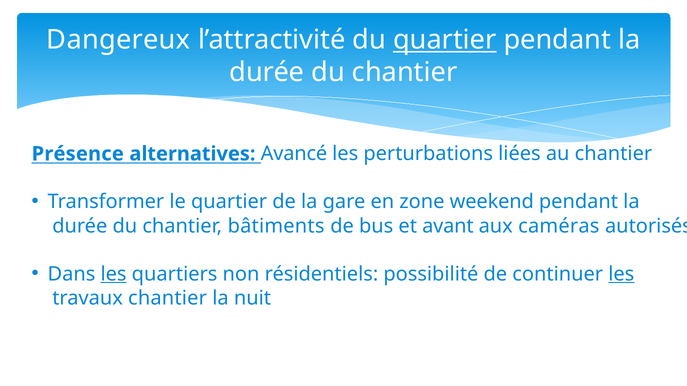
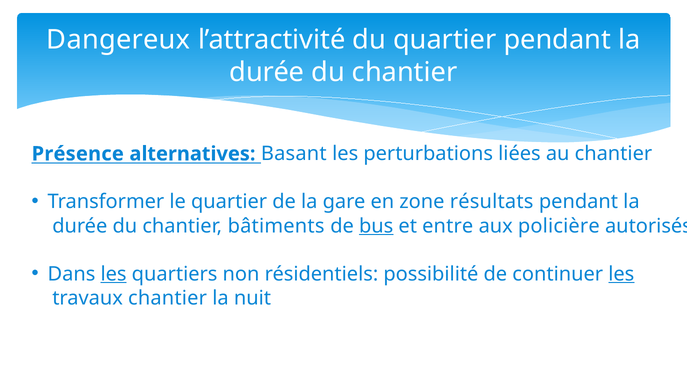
quartier underline: present -> none (445, 40)
Avancé: Avancé -> Basant (294, 154)
weekend: weekend -> résultats (492, 202)
bus underline: none -> present (376, 226)
avant: avant -> entre (448, 226)
caméras: caméras -> policière (559, 226)
